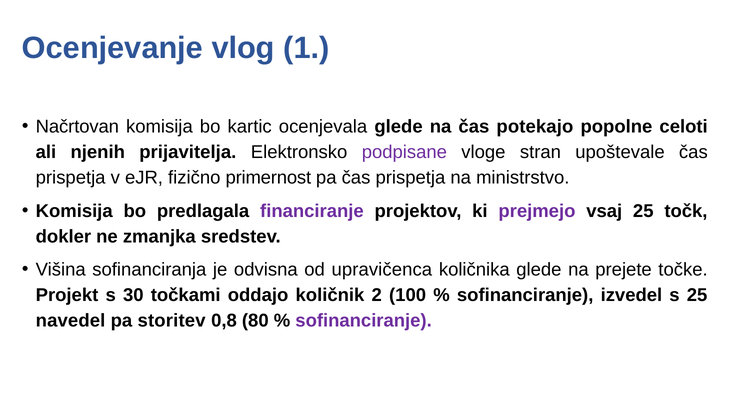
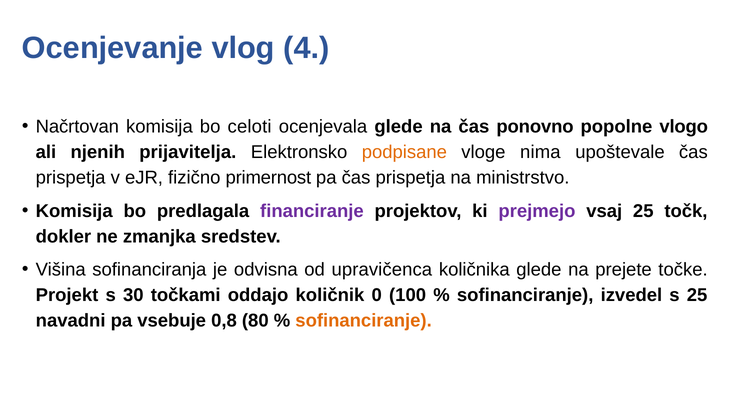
1: 1 -> 4 (306, 48)
kartic: kartic -> celoti (250, 127)
potekajo: potekajo -> ponovno (535, 127)
celoti: celoti -> vlogo (684, 127)
podpisane colour: purple -> orange (404, 152)
stran: stran -> nima (540, 152)
2: 2 -> 0 (377, 295)
navedel: navedel -> navadni (71, 321)
storitev: storitev -> vsebuje (172, 321)
sofinanciranje colour: purple -> orange (364, 321)
